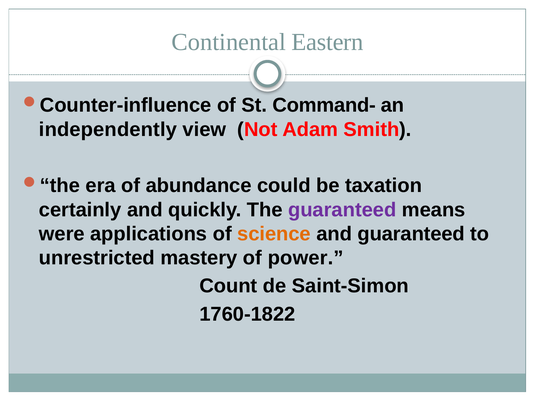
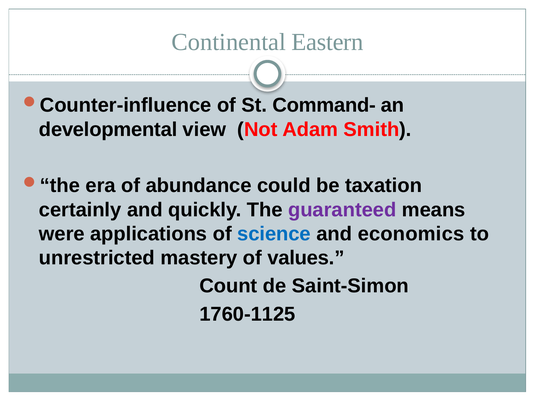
independently: independently -> developmental (108, 130)
science colour: orange -> blue (274, 234)
and guaranteed: guaranteed -> economics (411, 234)
power: power -> values (306, 258)
1760-1822: 1760-1822 -> 1760-1125 (247, 314)
